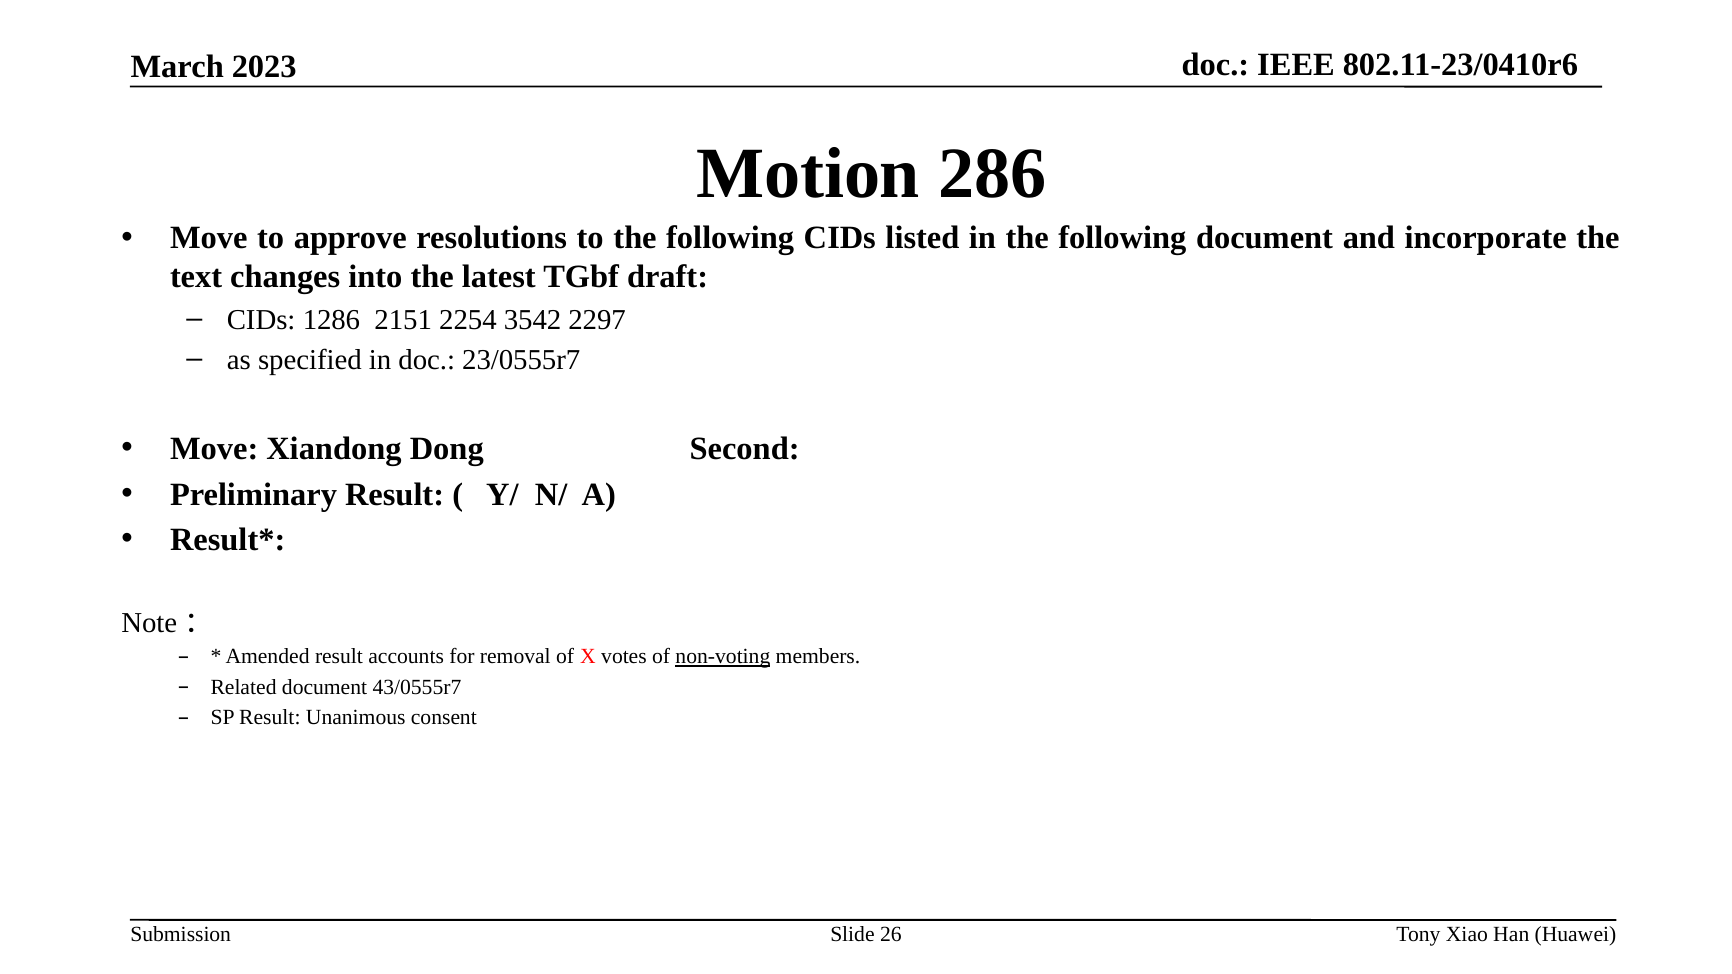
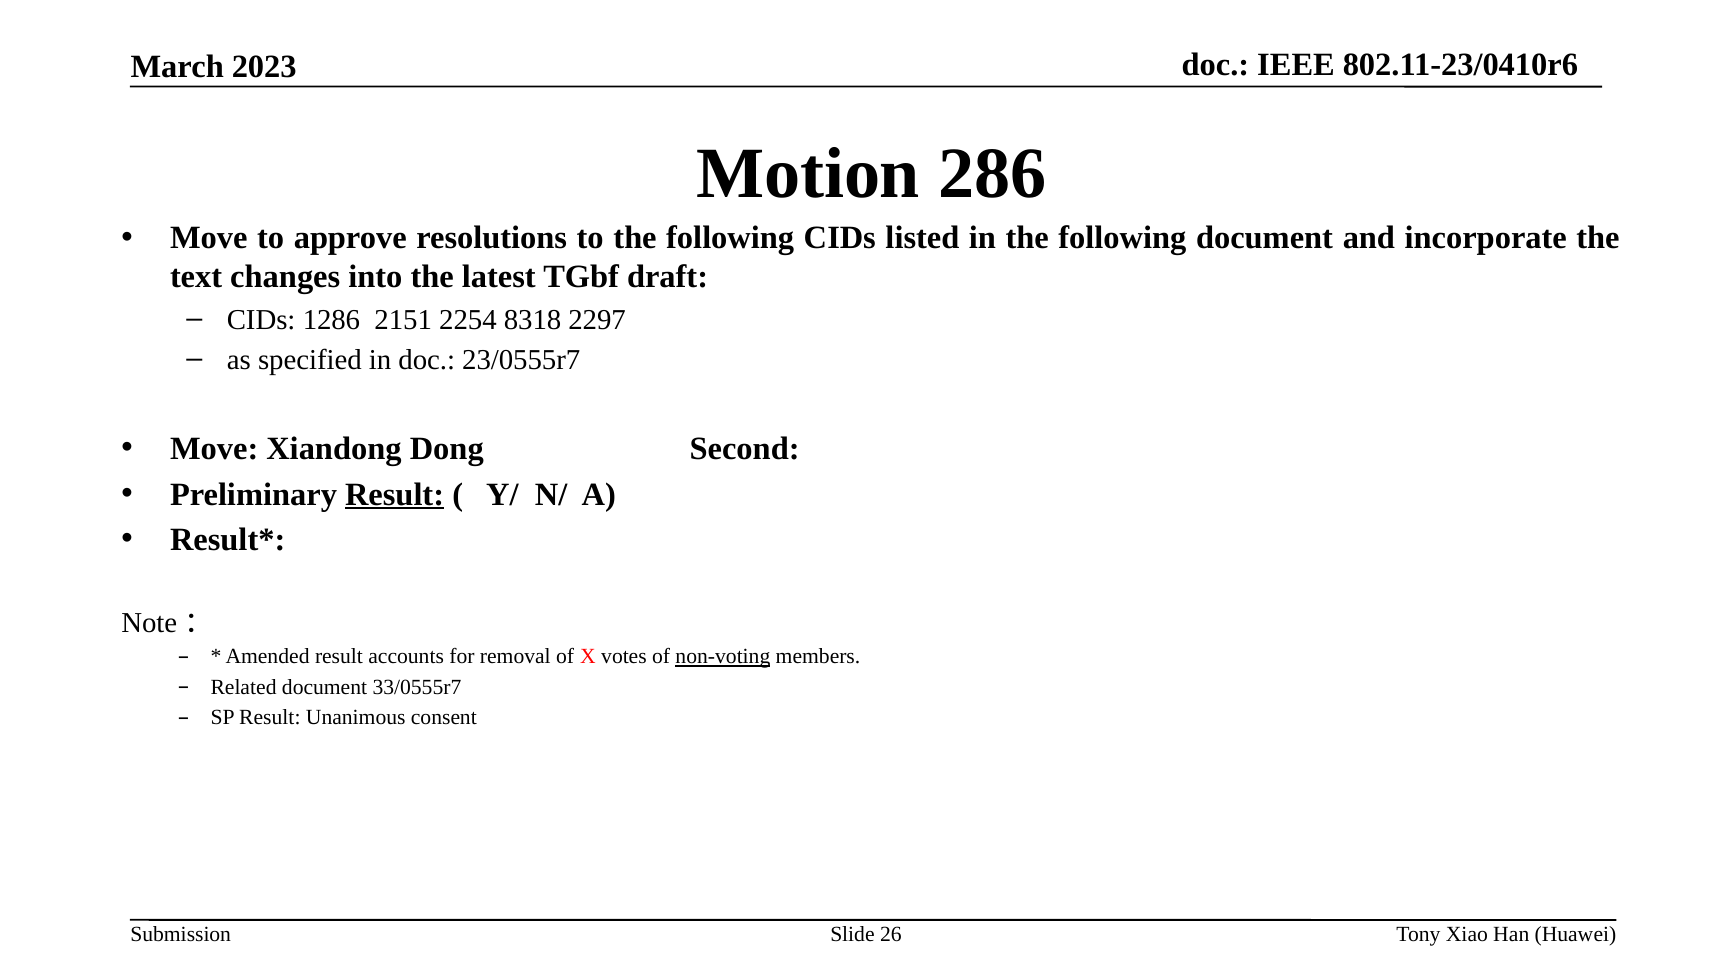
3542: 3542 -> 8318 (533, 320)
Result underline: none -> present (395, 494)
43/0555r7: 43/0555r7 -> 33/0555r7 (417, 687)
